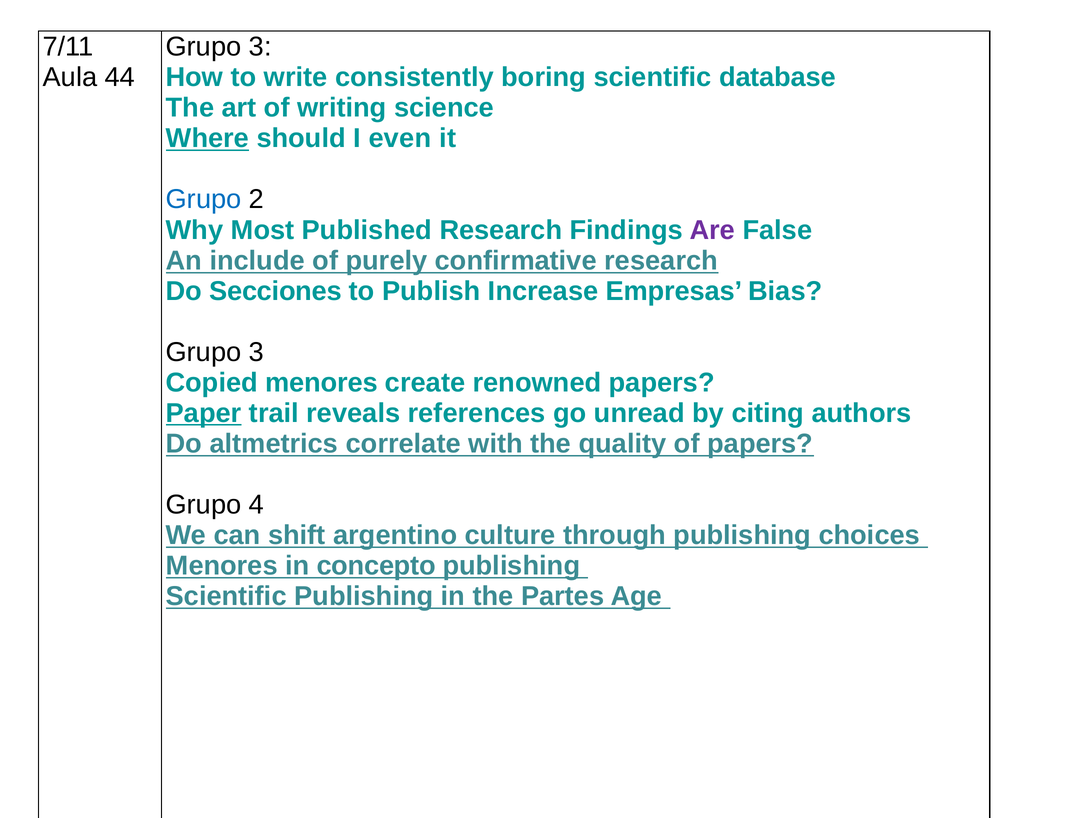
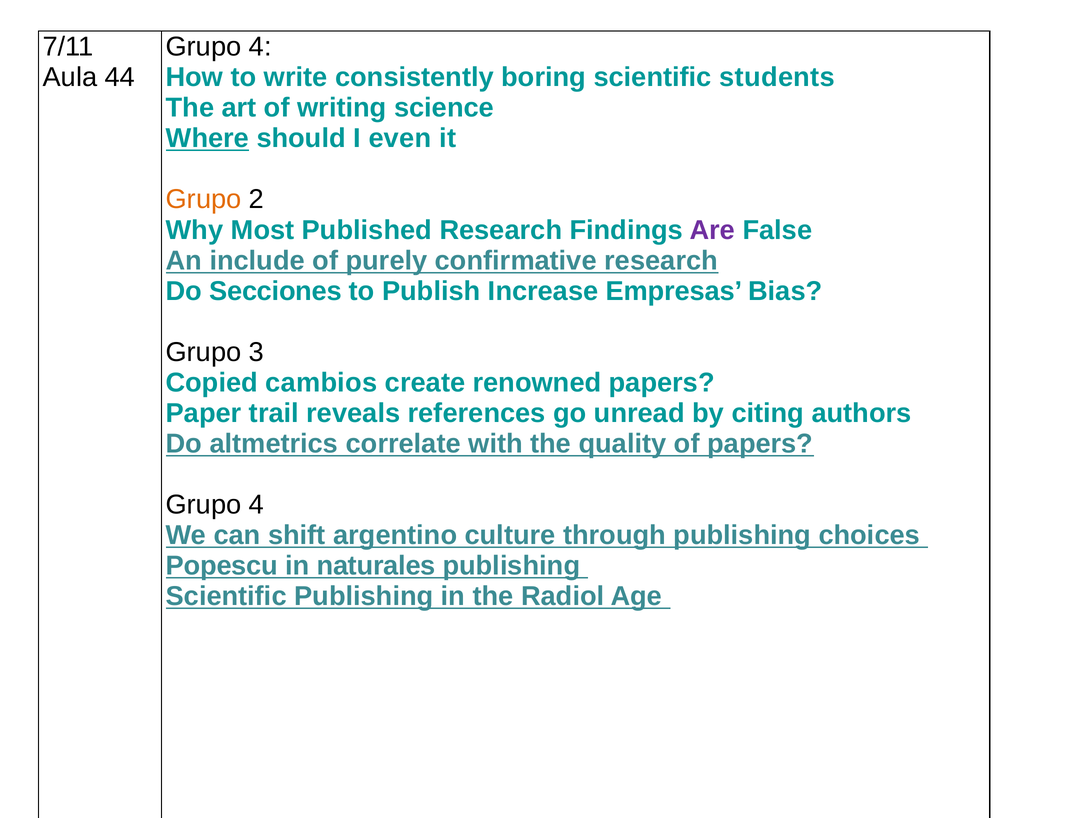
3: 3 -> 4 (260, 47)
database: database -> students (777, 77)
Grupo colour: blue -> orange (204, 199)
Copied menores: menores -> cambios (321, 382)
Paper underline: present -> none (204, 413)
Menores: Menores -> Popescu (222, 565)
concepto: concepto -> naturales (376, 565)
Partes: Partes -> Radiol (563, 596)
